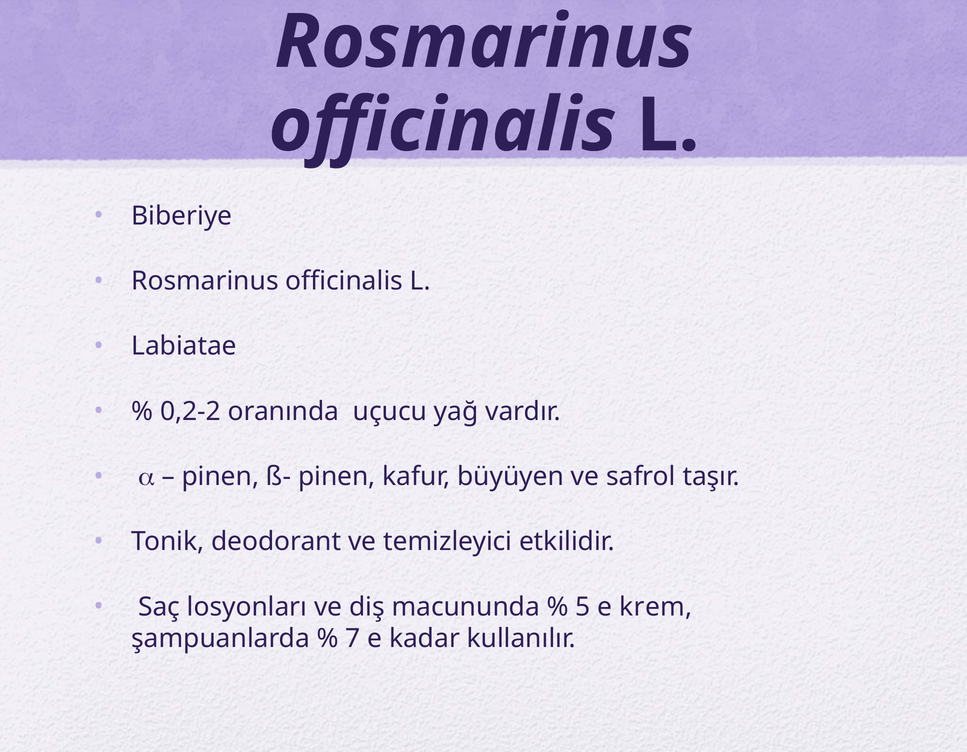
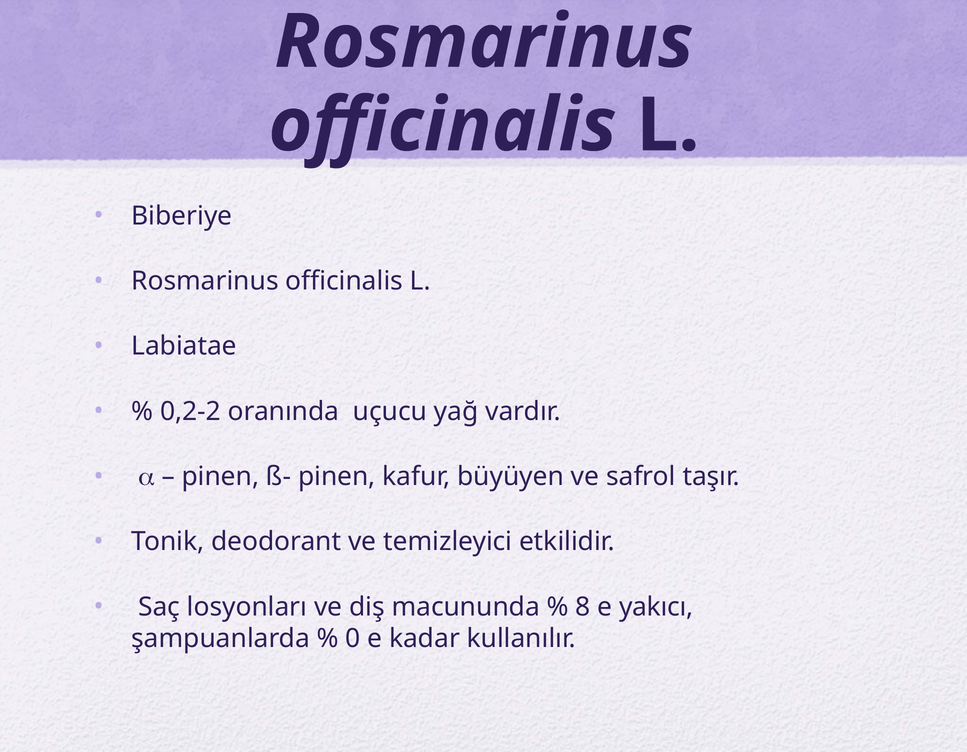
5: 5 -> 8 (583, 607)
krem: krem -> yakıcı (656, 607)
7: 7 -> 0 (353, 638)
